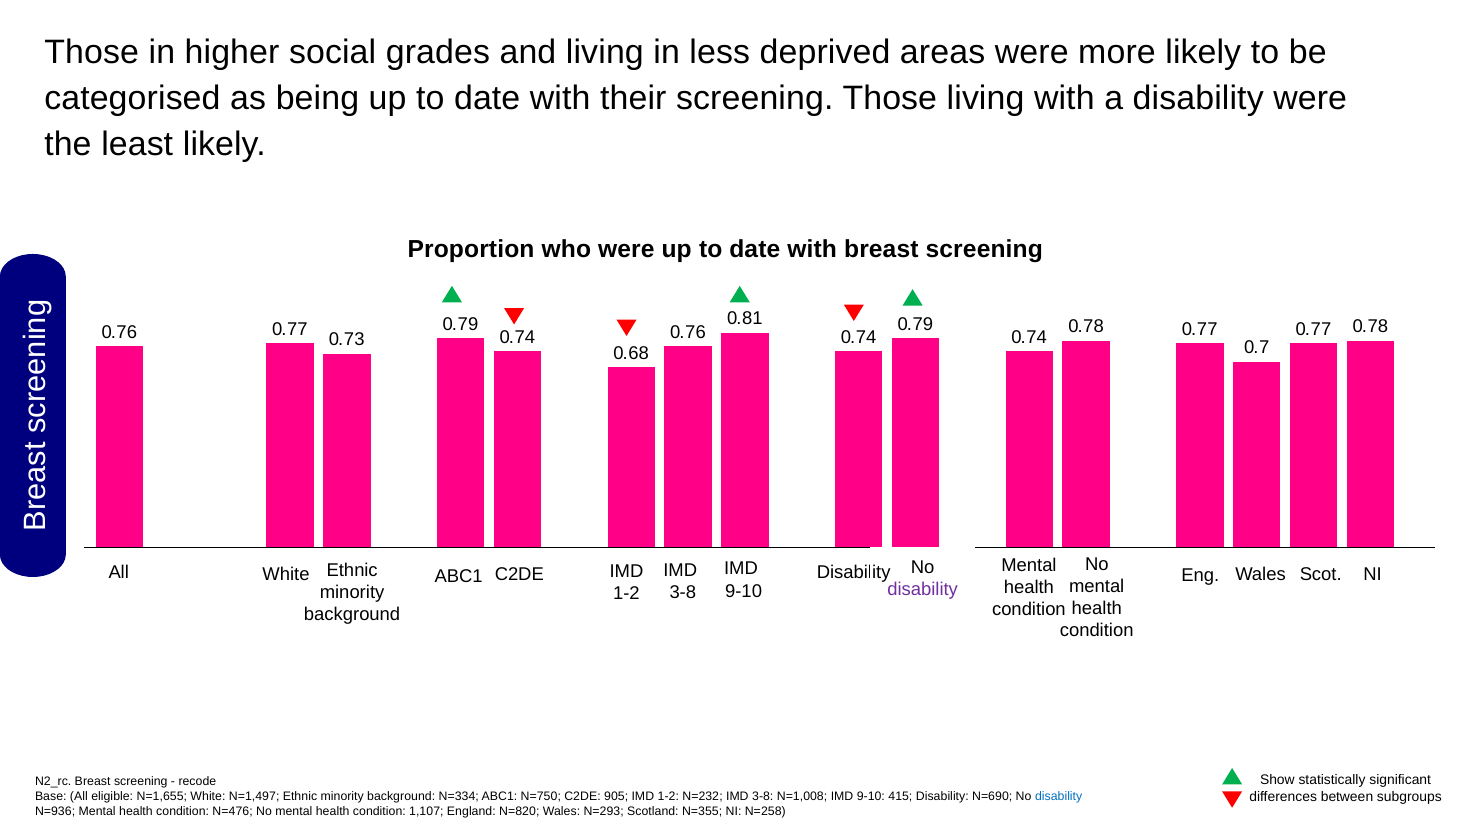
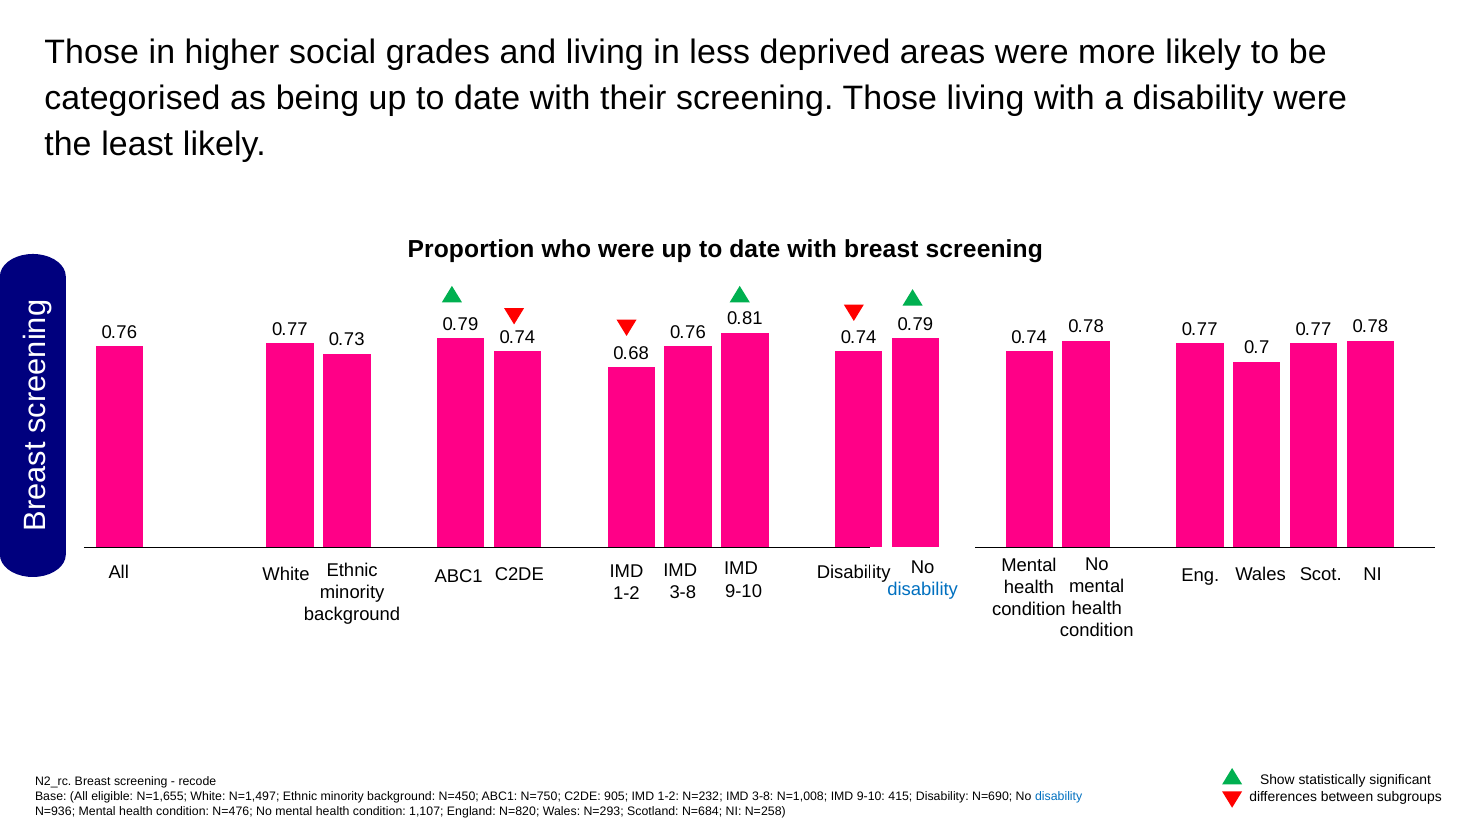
disability colour: purple -> blue (923, 590)
N=334: N=334 -> N=450 (459, 797)
N=355: N=355 -> N=684 (702, 812)
